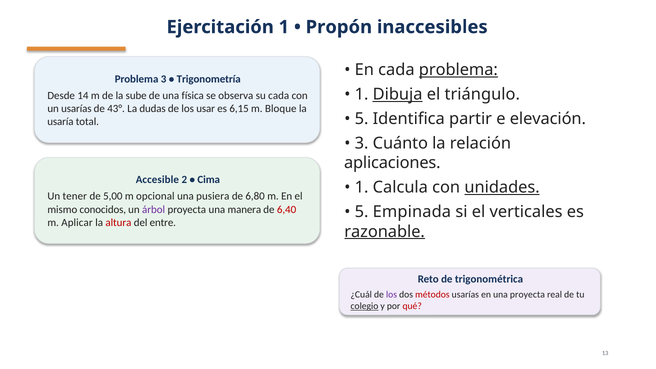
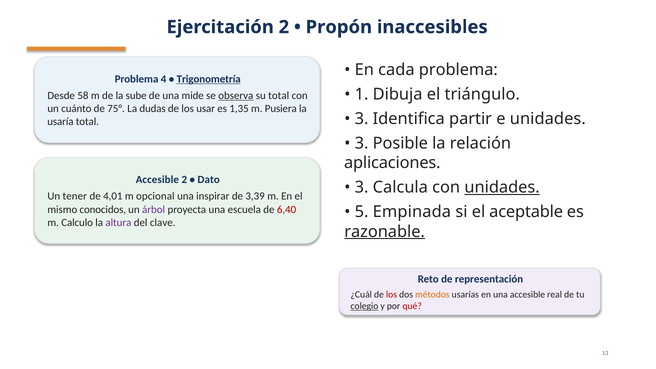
Ejercitación 1: 1 -> 2 (284, 27)
problema underline: present -> none (458, 70)
Problema 3: 3 -> 4 (164, 79)
Trigonometría underline: none -> present (209, 79)
Dibuja underline: present -> none (398, 94)
14: 14 -> 58 (83, 96)
física: física -> mide (193, 96)
observa underline: none -> present (236, 96)
su cada: cada -> total (279, 96)
un usarías: usarías -> cuánto (76, 109)
43°: 43° -> 75° (116, 109)
6,15: 6,15 -> 1,35 (239, 109)
Bloque: Bloque -> Pusiera (281, 109)
5: 5 -> 3 (362, 119)
e elevación: elevación -> unidades (548, 119)
Cuánto: Cuánto -> Posible (400, 143)
Cima: Cima -> Dato (209, 180)
1: 1 -> 3 (362, 188)
5,00: 5,00 -> 4,01 (113, 196)
pusiera: pusiera -> inspirar (213, 196)
6,80: 6,80 -> 3,39 (255, 196)
manera: manera -> escuela (244, 210)
verticales: verticales -> aceptable (526, 212)
Aplicar: Aplicar -> Calculo (77, 223)
altura colour: red -> purple (118, 223)
entre: entre -> clave (163, 223)
trigonométrica: trigonométrica -> representación (489, 279)
los colour: purple -> red (392, 295)
métodos colour: red -> orange (432, 295)
una proyecta: proyecta -> accesible (528, 295)
